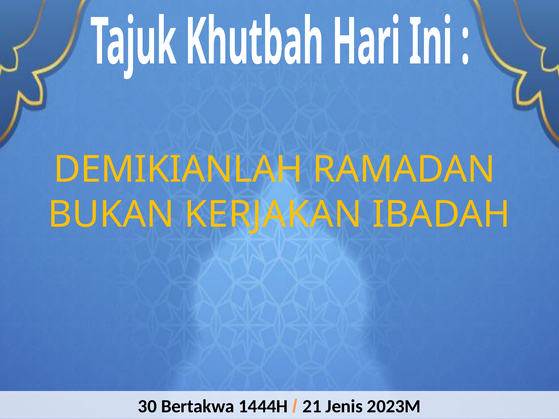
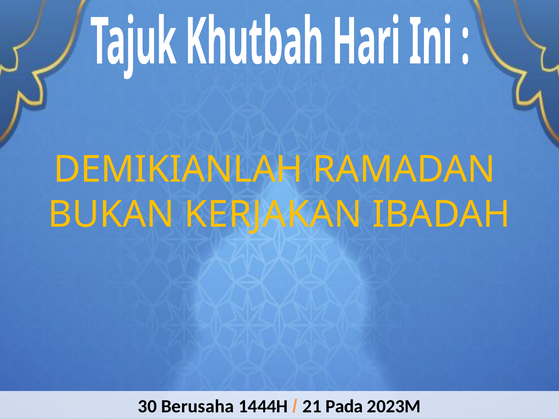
Bertakwa: Bertakwa -> Berusaha (198, 407)
Jenis: Jenis -> Pada (344, 407)
